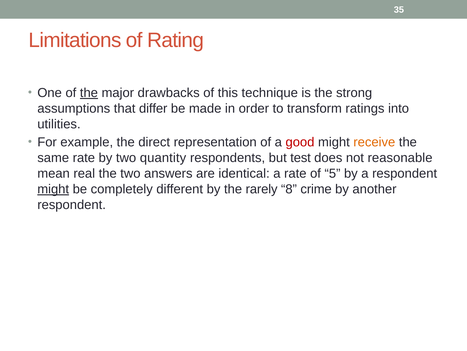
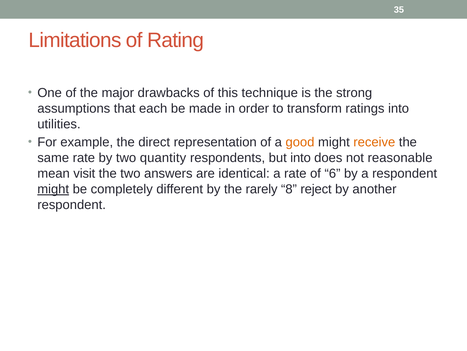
the underline: present -> none (89, 93)
differ: differ -> each (153, 108)
good colour: red -> orange (300, 142)
but test: test -> into (301, 158)
real: real -> visit (84, 173)
5: 5 -> 6 (332, 173)
crime: crime -> reject (316, 189)
